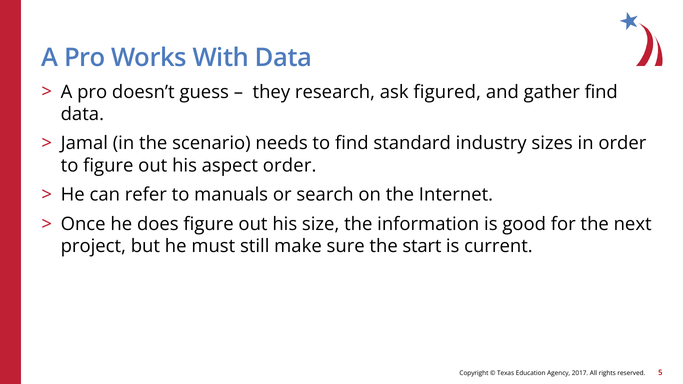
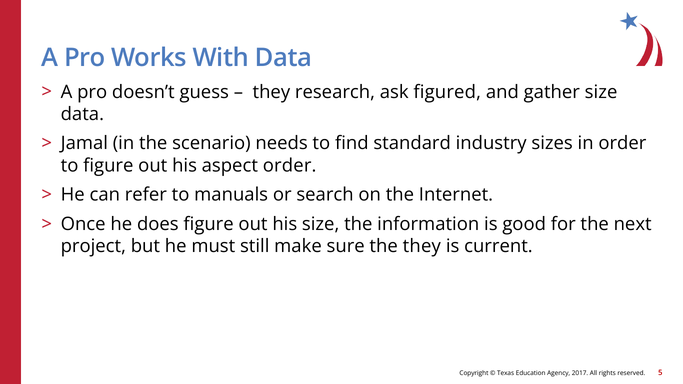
gather find: find -> size (601, 92)
the start: start -> they (422, 246)
